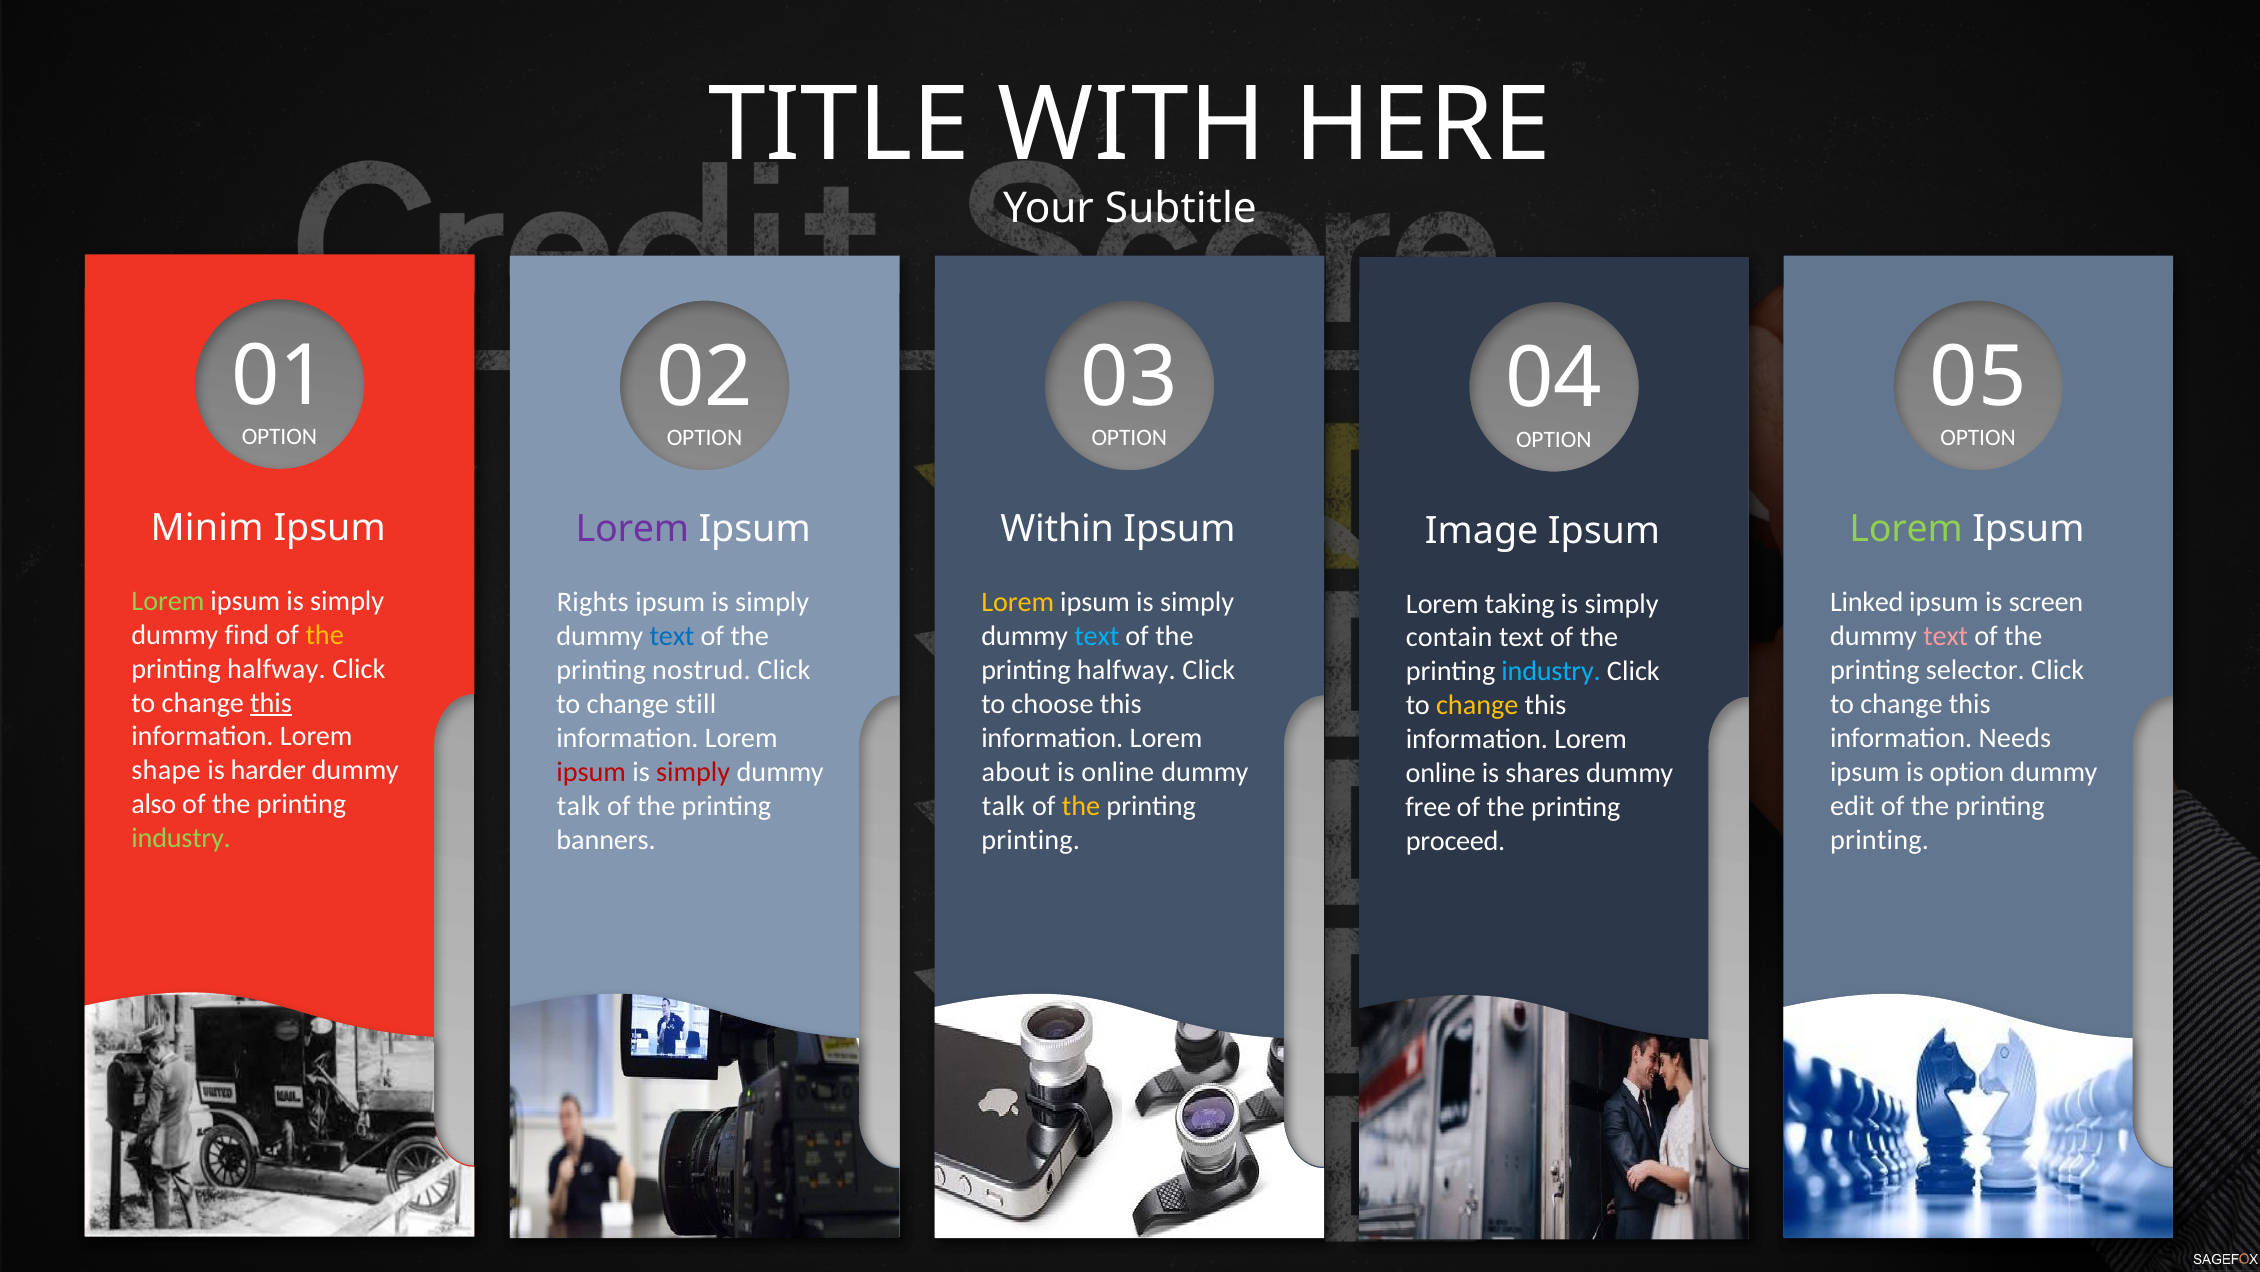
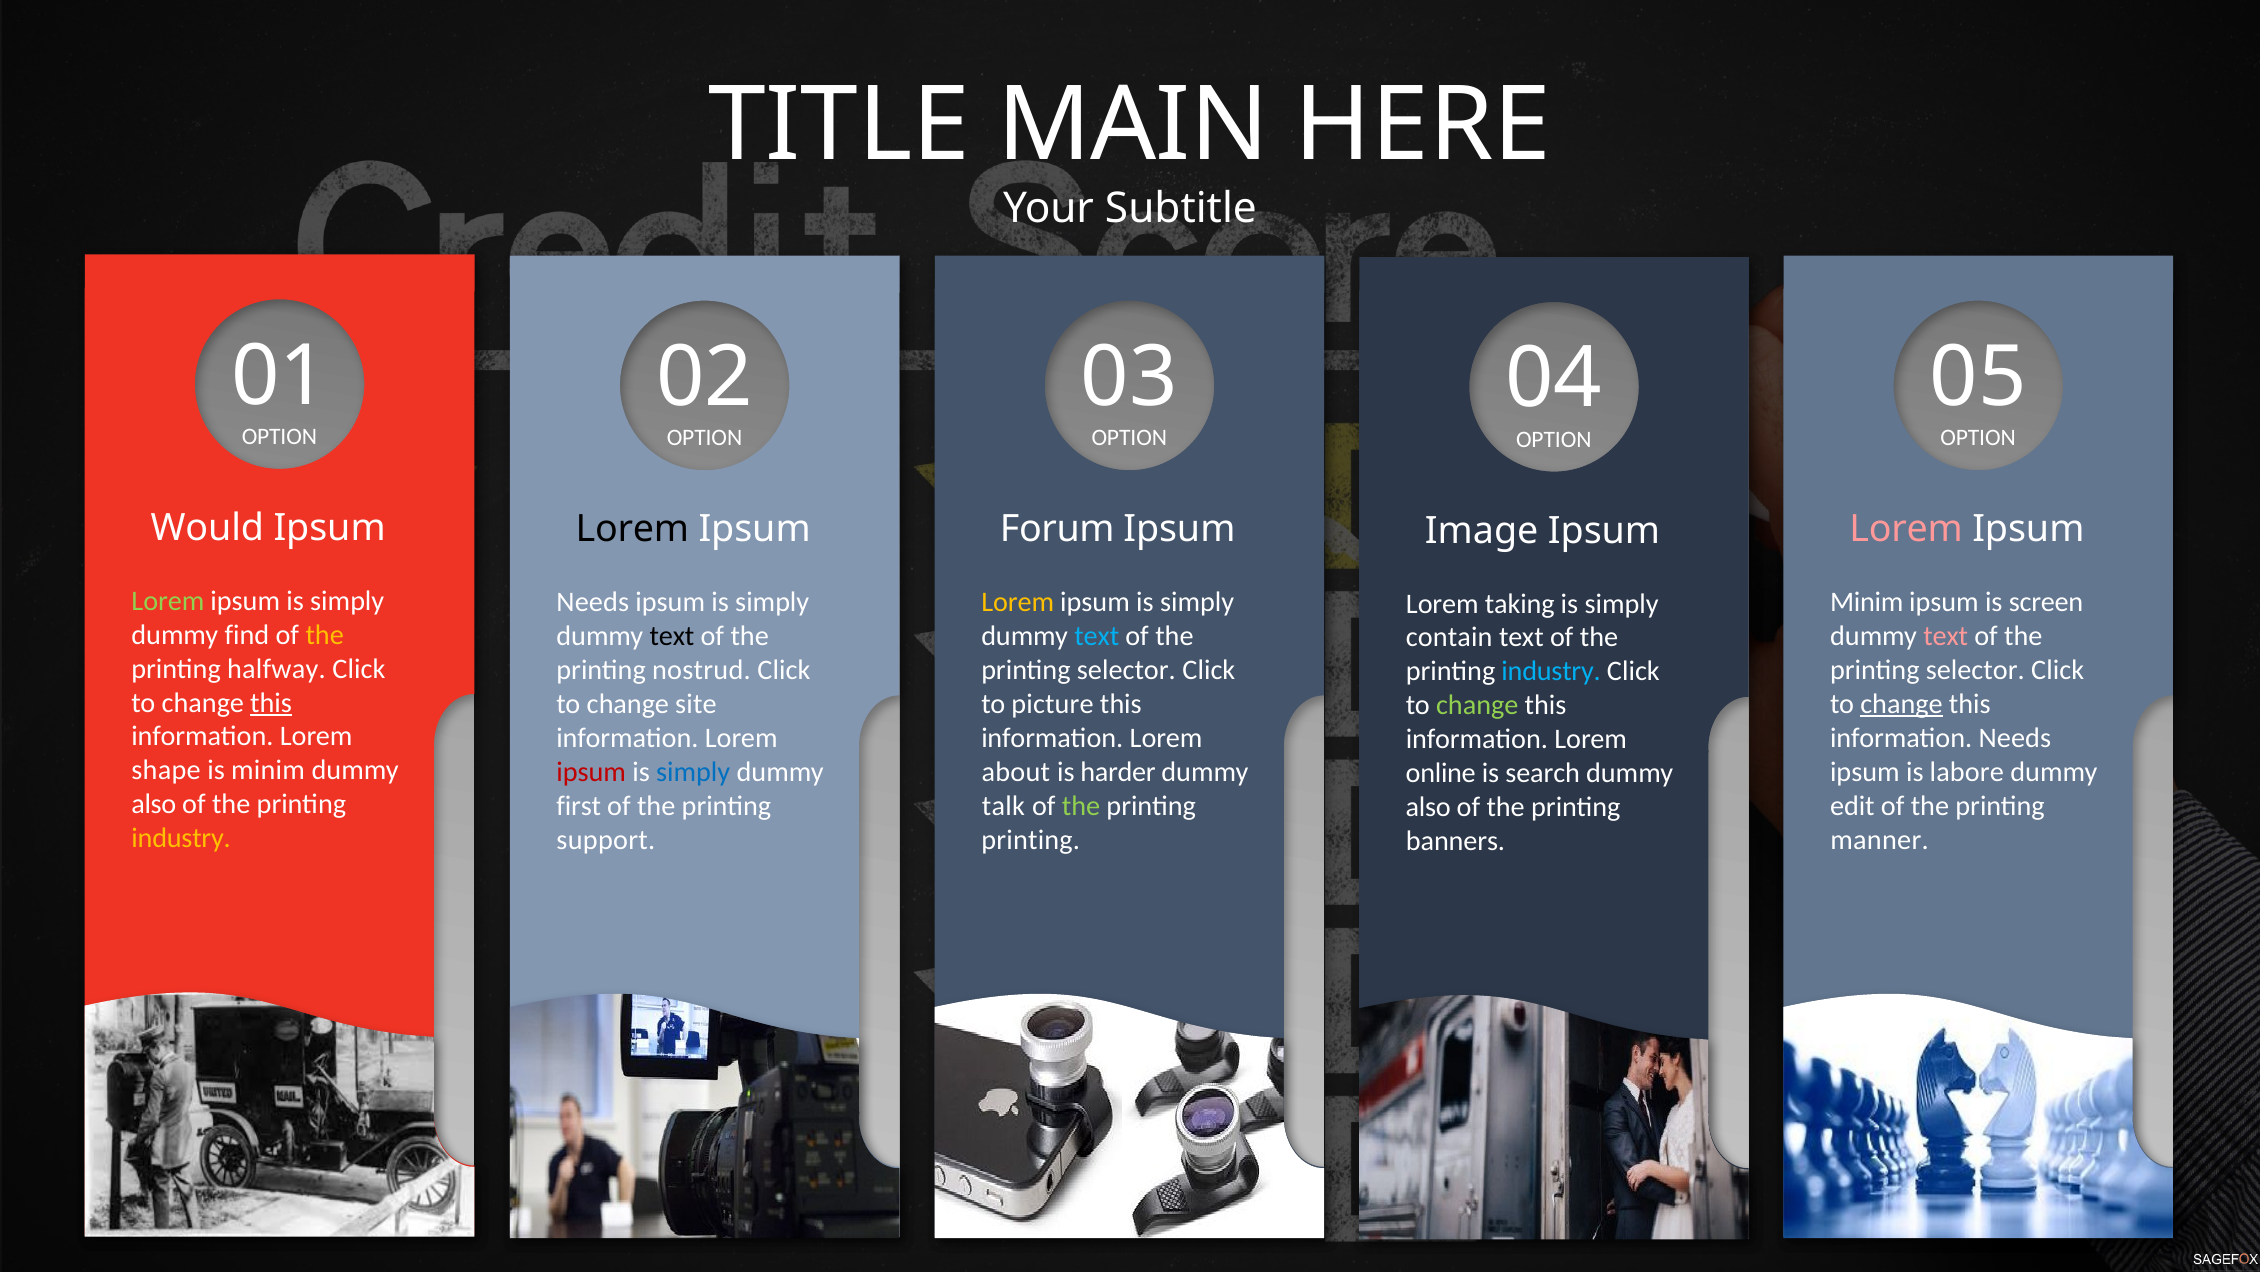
WITH: WITH -> MAIN (1133, 126)
Minim: Minim -> Would (207, 528)
Lorem colour: purple -> black (632, 529)
Within: Within -> Forum (1057, 529)
Lorem colour: light green -> pink (1906, 529)
Rights: Rights -> Needs (593, 602)
Linked: Linked -> Minim (1867, 602)
text colour: blue -> black (672, 636)
halfway: halfway -> selector (1126, 670)
still: still -> site (696, 704)
choose: choose -> picture (1053, 704)
change underline: none -> present (1901, 704)
change colour: yellow -> light green (1477, 705)
is harder: harder -> minim (268, 770)
simply colour: red -> blue (693, 772)
is online: online -> harder (1118, 772)
is option: option -> labore (1967, 772)
shares: shares -> search (1543, 773)
talk: talk -> first (579, 805)
the colour: yellow -> light green (1081, 805)
free: free -> also (1428, 807)
industry colour: light green -> yellow (181, 838)
banners: banners -> support (606, 839)
printing: printing -> manner (1880, 839)
proceed: proceed -> banners (1455, 841)
